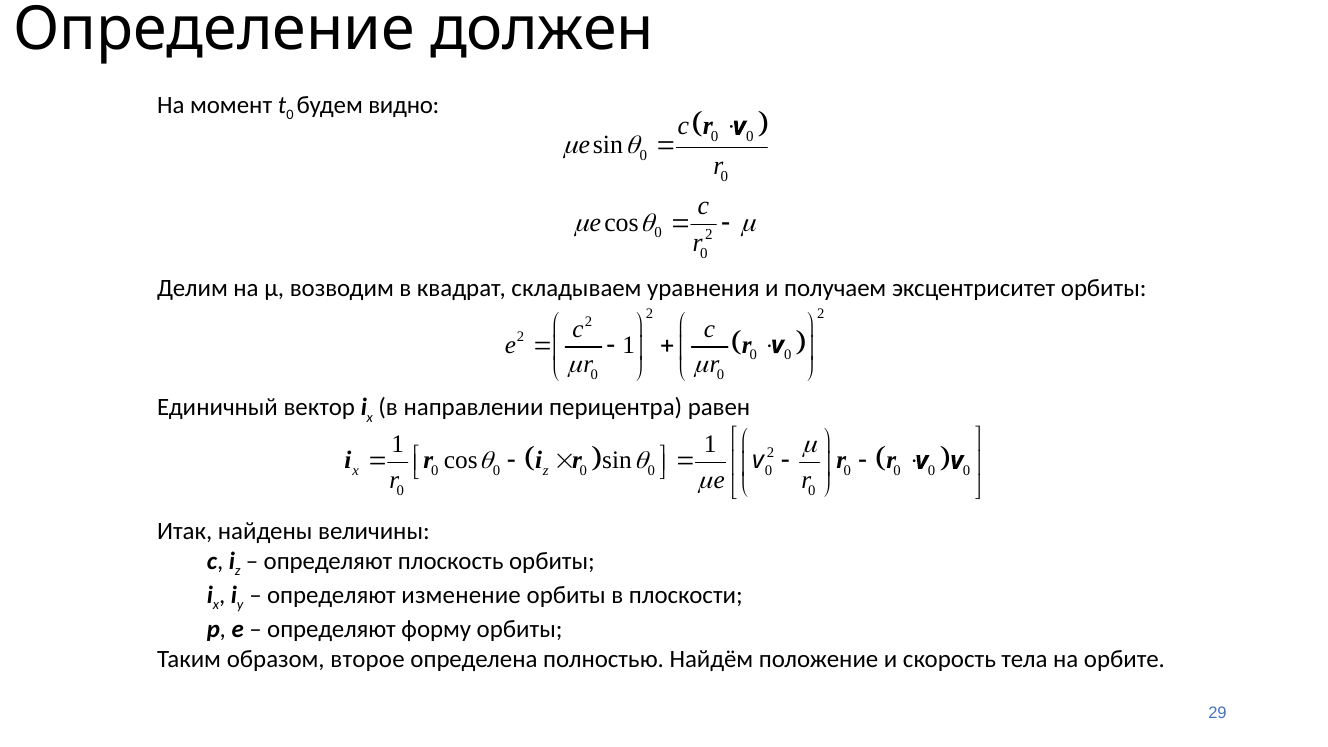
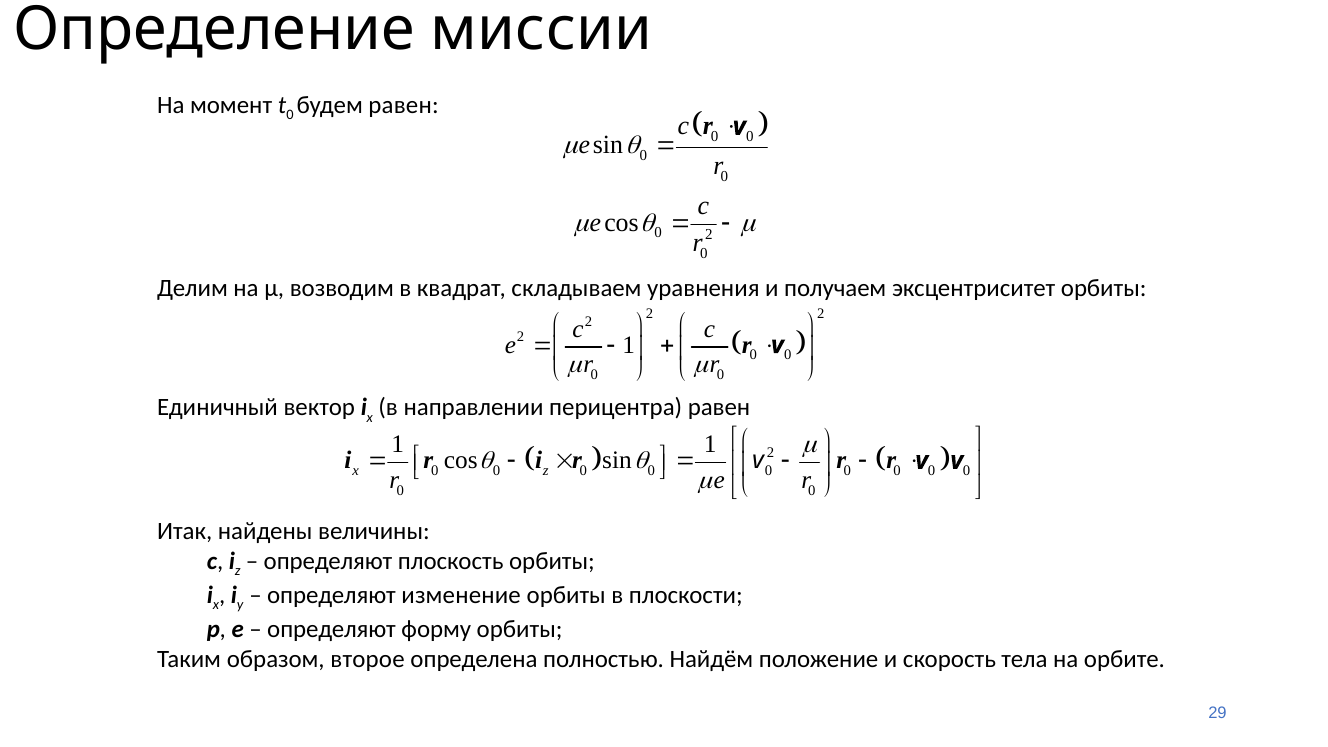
должен: должен -> миссии (542, 30)
будем видно: видно -> равен (404, 105)
